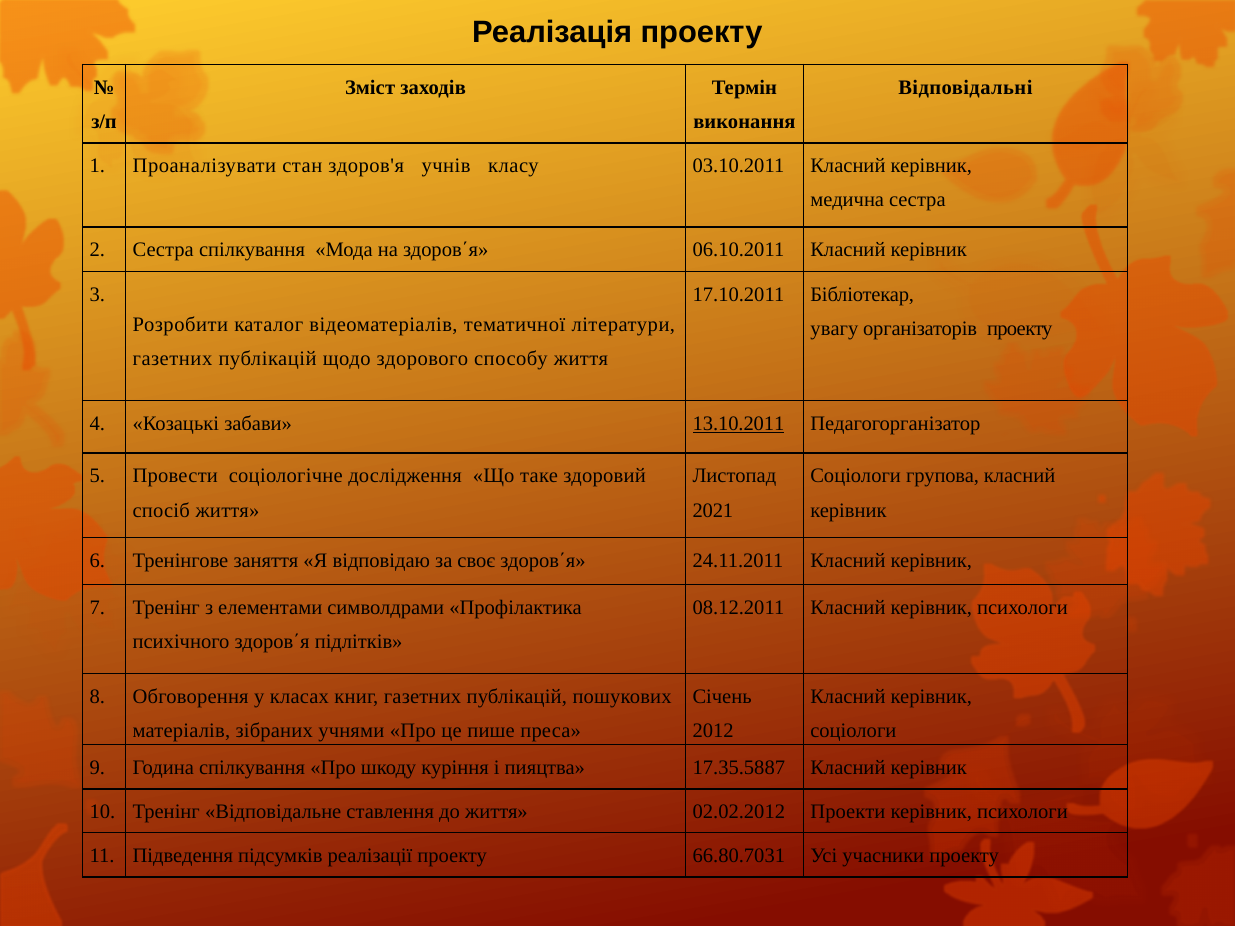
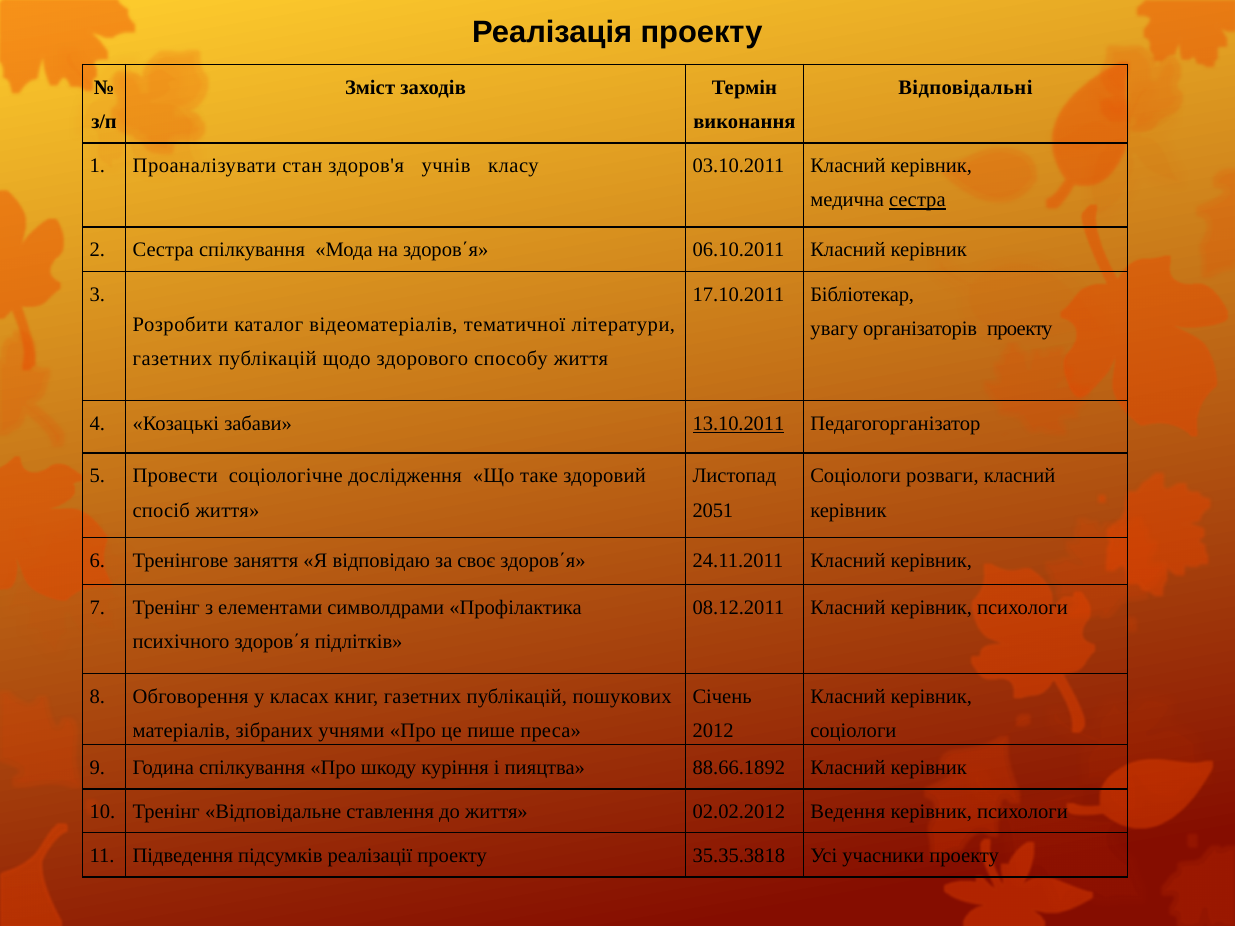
сестра underline: none -> present (917, 200)
групова: групова -> розваги (942, 476)
2021: 2021 -> 2051 (713, 511)
17.35.5887: 17.35.5887 -> 88.66.1892 (739, 768)
Проекти: Проекти -> Ведення (848, 812)
66.80.7031: 66.80.7031 -> 35.35.3818 (739, 856)
